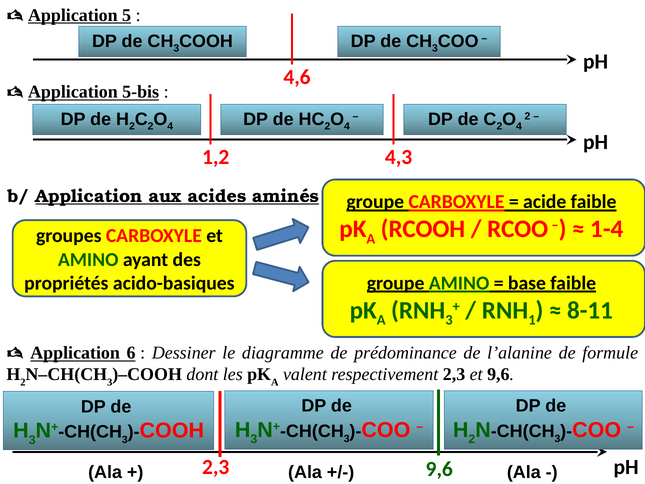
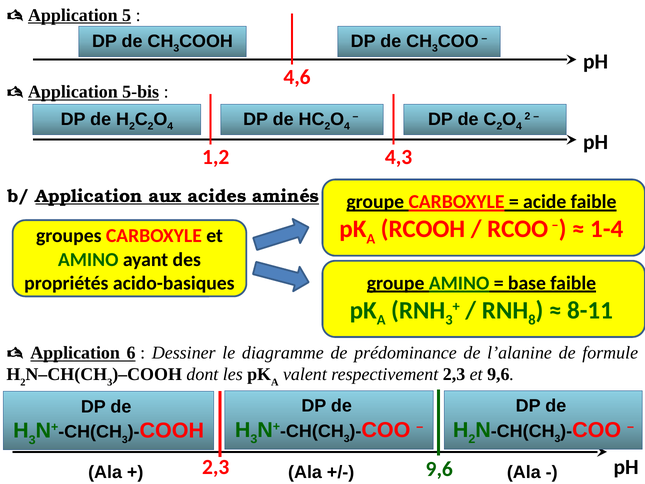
1: 1 -> 8 (532, 320)
